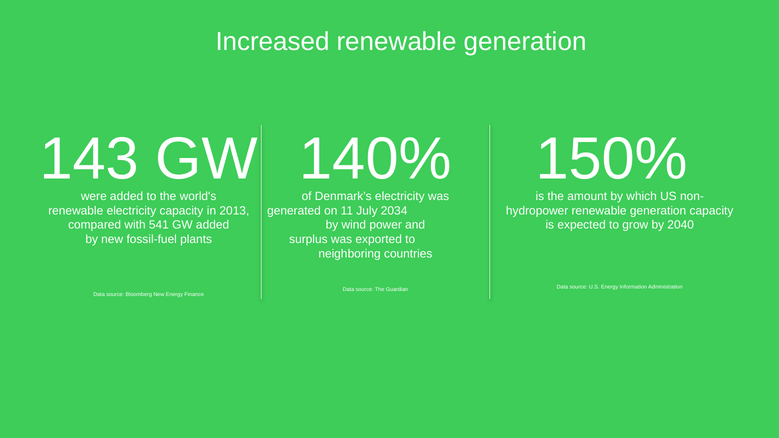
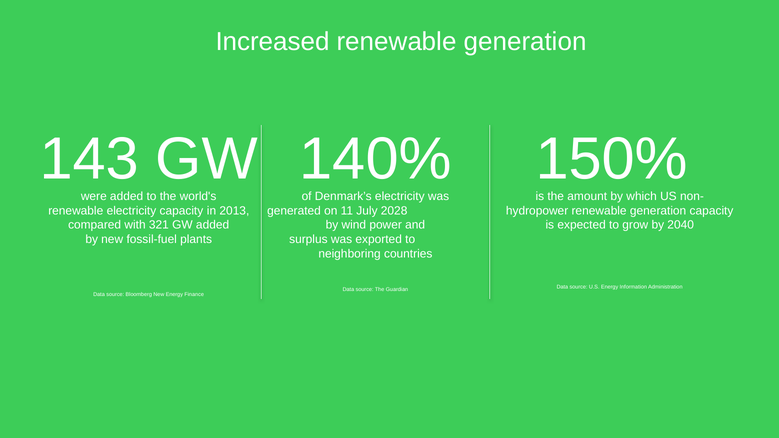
2034: 2034 -> 2028 (394, 211)
541: 541 -> 321 (159, 225)
